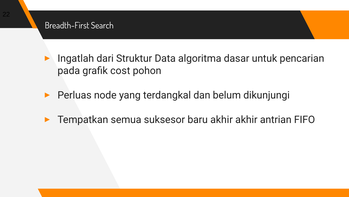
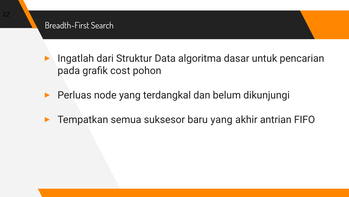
baru akhir: akhir -> yang (222, 119)
